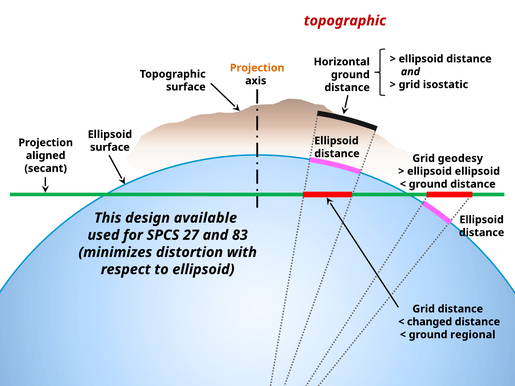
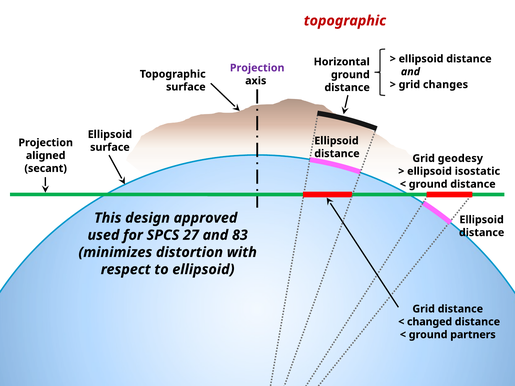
Projection colour: orange -> purple (257, 68)
isostatic: isostatic -> changes (445, 85)
ellipsoid ellipsoid: ellipsoid -> isostatic (477, 171)
available: available -> approved (206, 218)
regional: regional -> partners (473, 335)
